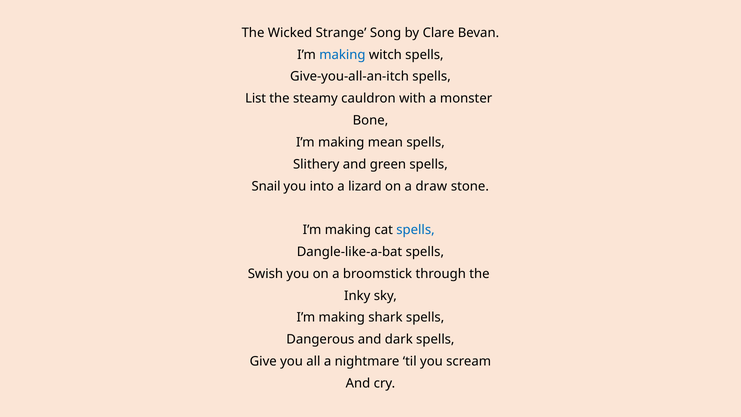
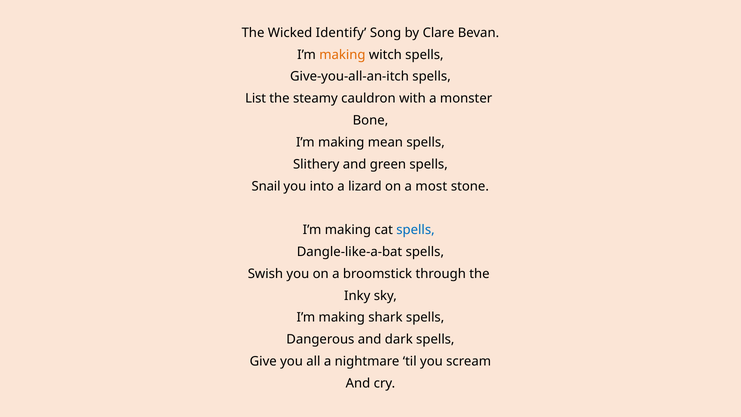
Strange: Strange -> Identify (341, 33)
making colour: blue -> orange (342, 55)
draw: draw -> most (431, 186)
